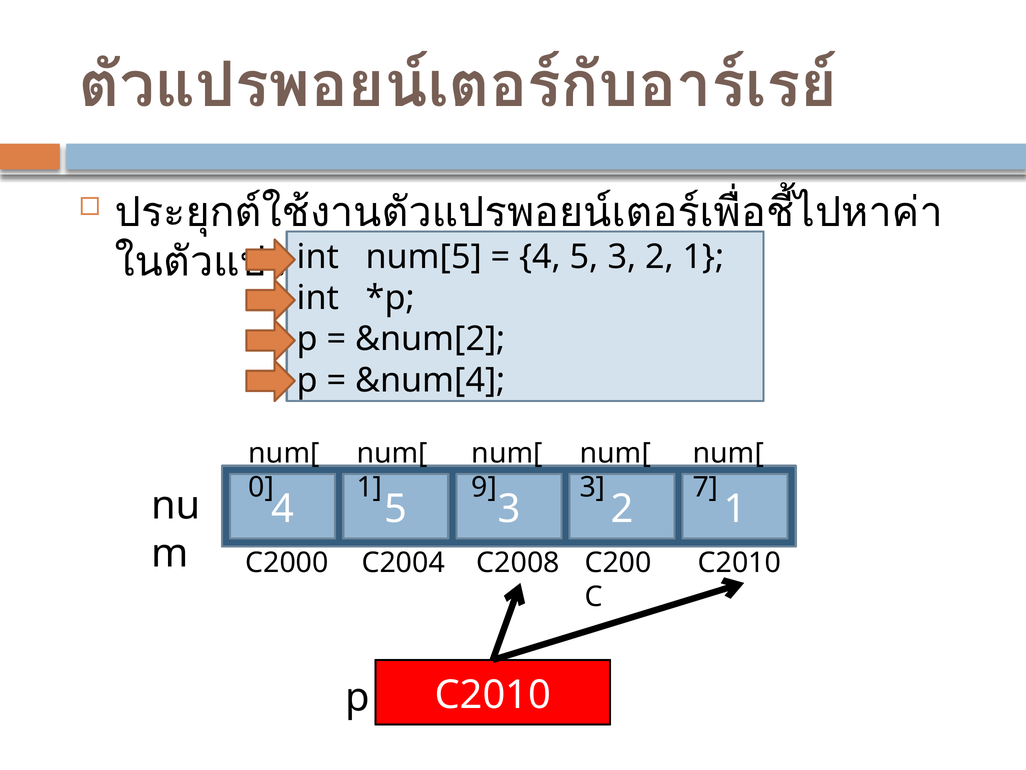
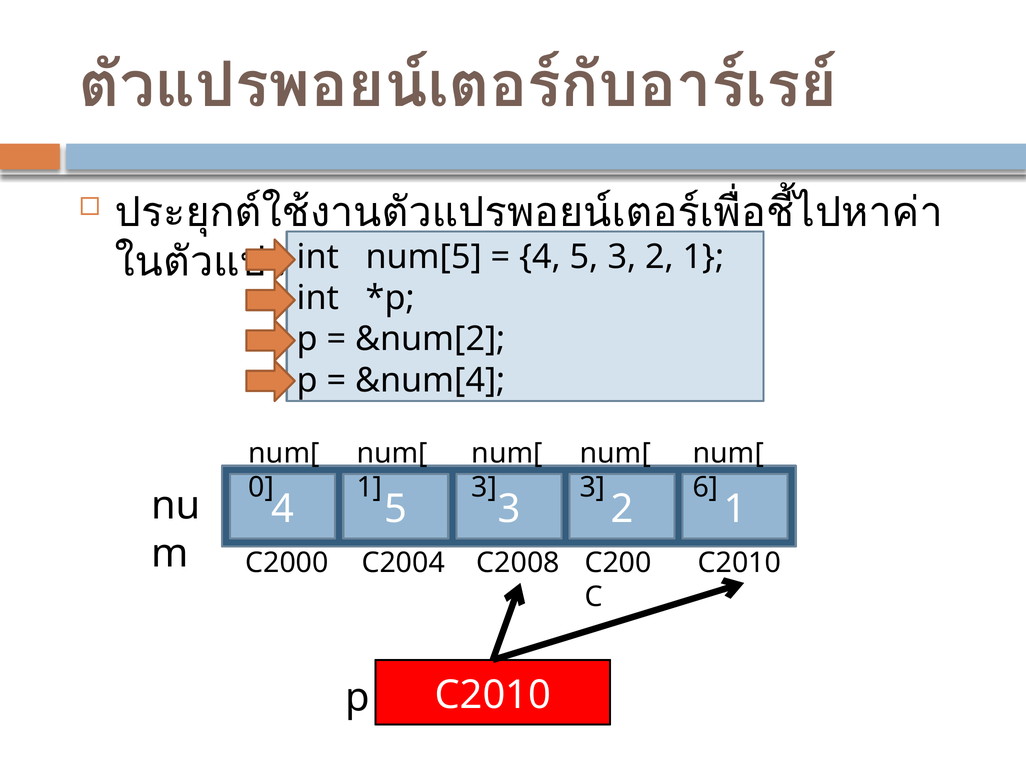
9: 9 -> 3 (484, 487)
7: 7 -> 6 (706, 487)
